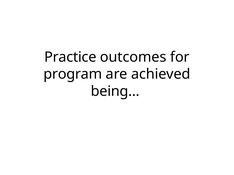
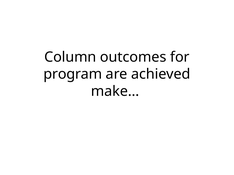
Practice: Practice -> Column (70, 57)
being…: being… -> make… (115, 91)
